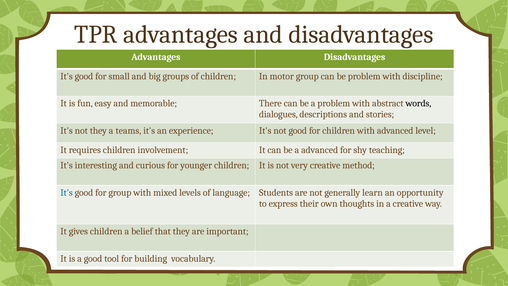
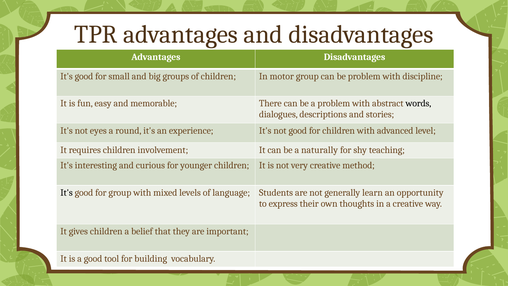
not they: they -> eyes (98, 131)
teams: teams -> round (128, 131)
a advanced: advanced -> naturally (320, 150)
It's colour: blue -> black (67, 192)
